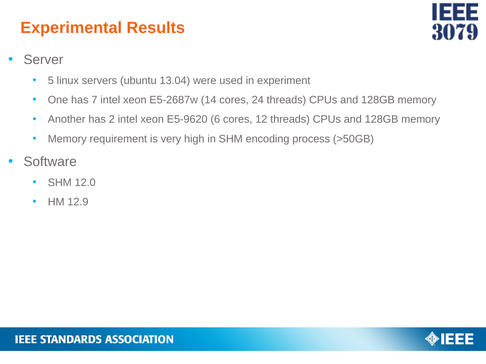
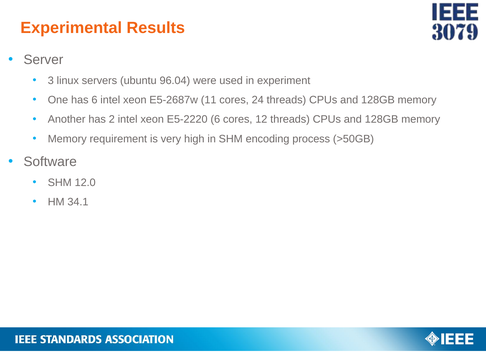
5: 5 -> 3 (51, 81)
13.04: 13.04 -> 96.04 (175, 81)
has 7: 7 -> 6 (94, 100)
14: 14 -> 11 (209, 100)
E5-9620: E5-9620 -> E5-2220 (187, 120)
12.9: 12.9 -> 34.1 (78, 202)
